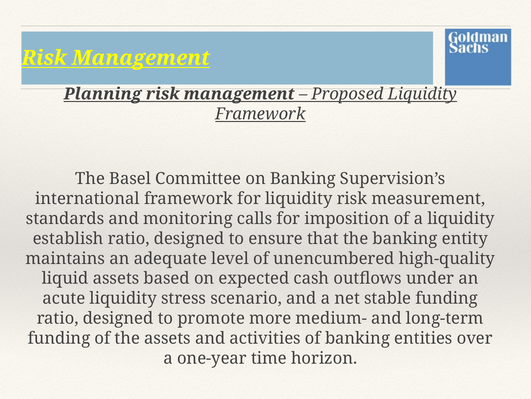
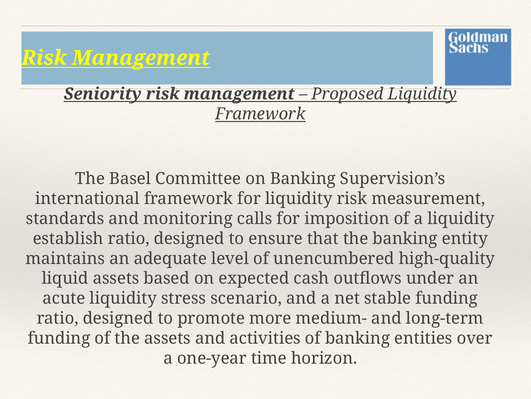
Planning: Planning -> Seniority (103, 94)
